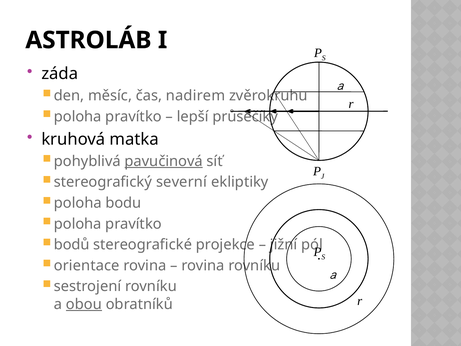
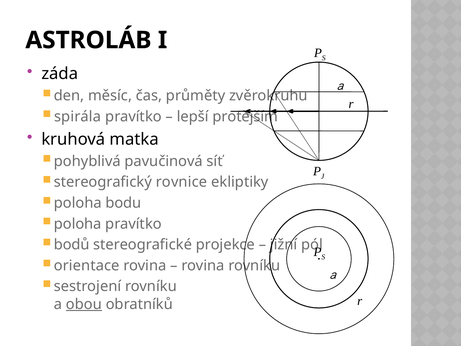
nadirem: nadirem -> průměty (196, 96)
poloha: poloha -> spirála (78, 116)
průsečíky: průsečíky -> protějším (245, 116)
pavučinová underline: present -> none (164, 161)
severní: severní -> rovnice (182, 182)
